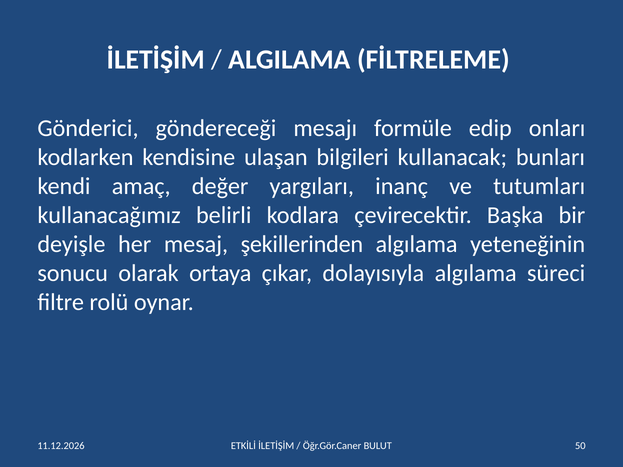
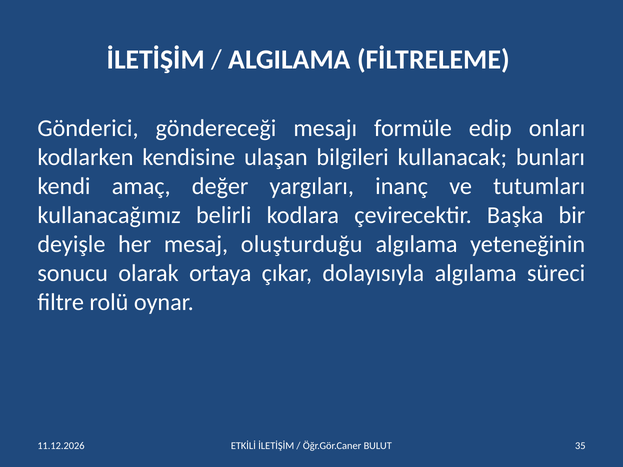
şekillerinden: şekillerinden -> oluşturduğu (302, 244)
50: 50 -> 35 (580, 446)
